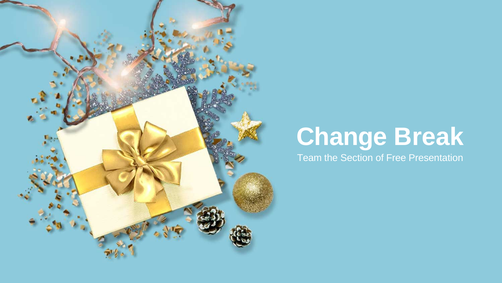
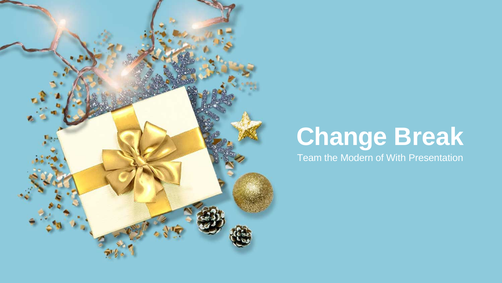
Section: Section -> Modern (357, 158)
Free: Free -> With (396, 158)
